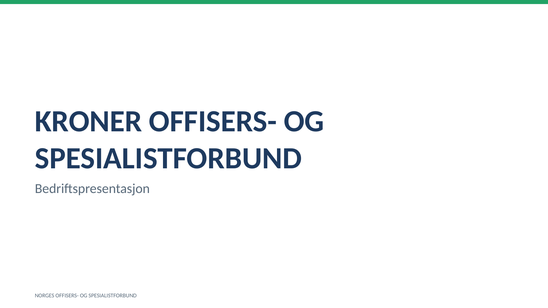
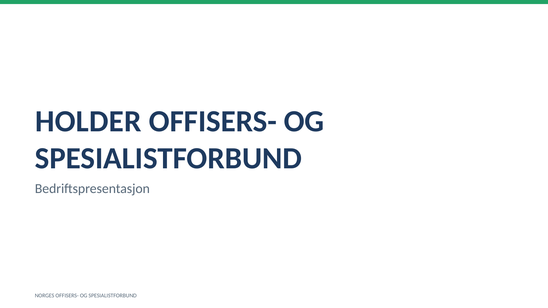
KRONER: KRONER -> HOLDER (88, 122)
